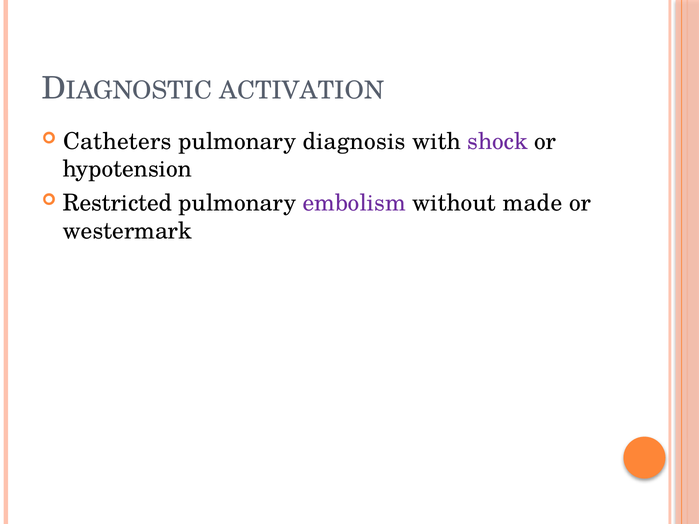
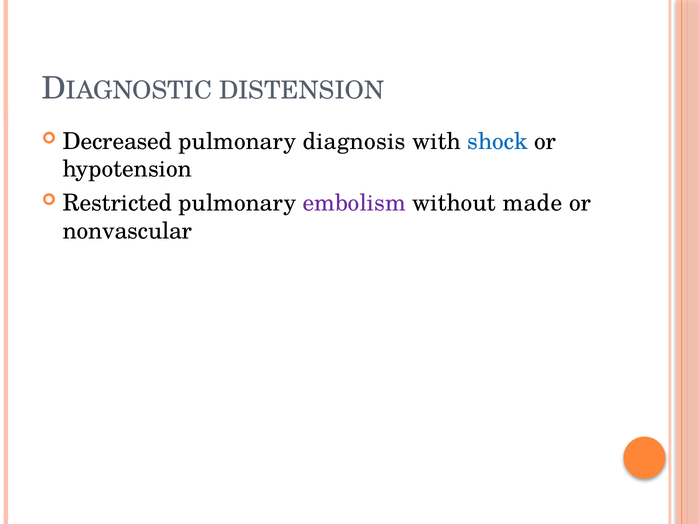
ACTIVATION: ACTIVATION -> DISTENSION (302, 90)
Catheters: Catheters -> Decreased (118, 141)
shock colour: purple -> blue (498, 141)
westermark: westermark -> nonvascular (128, 231)
